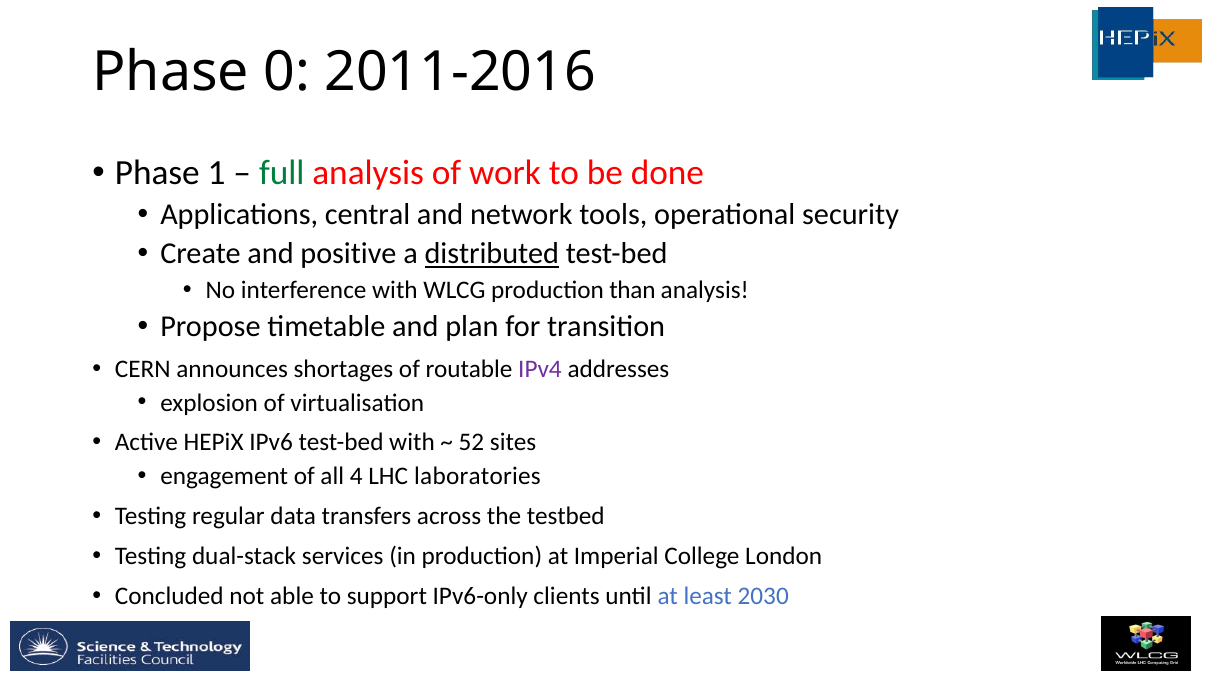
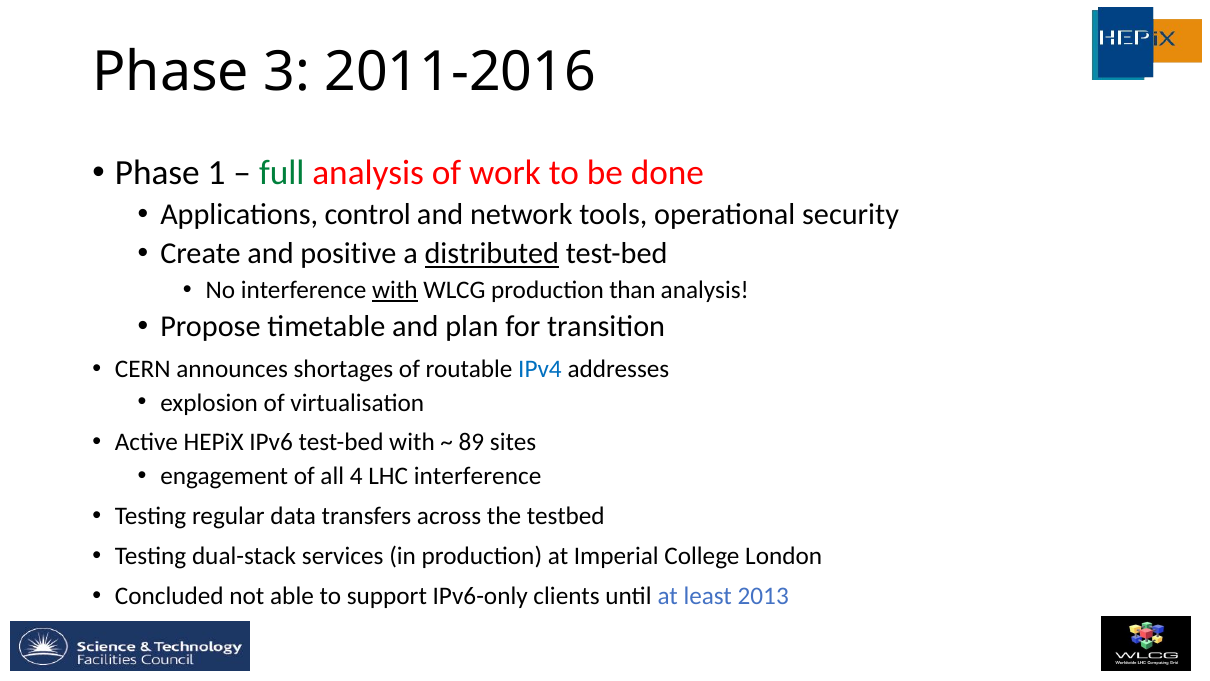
0: 0 -> 3 (287, 72)
central: central -> control (368, 215)
with underline: none -> present (395, 290)
IPv4 colour: purple -> blue (540, 369)
52: 52 -> 89 (471, 442)
LHC laboratories: laboratories -> interference (478, 476)
2030: 2030 -> 2013 (763, 596)
